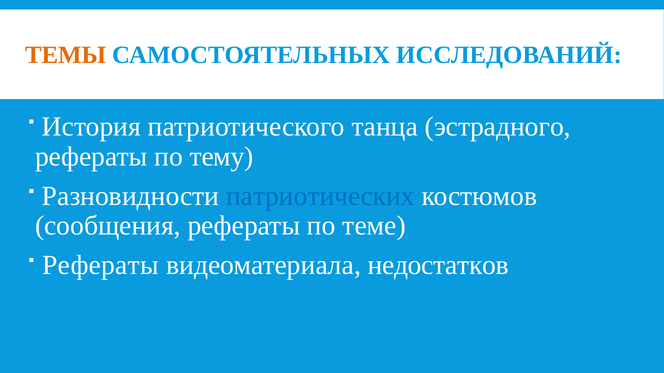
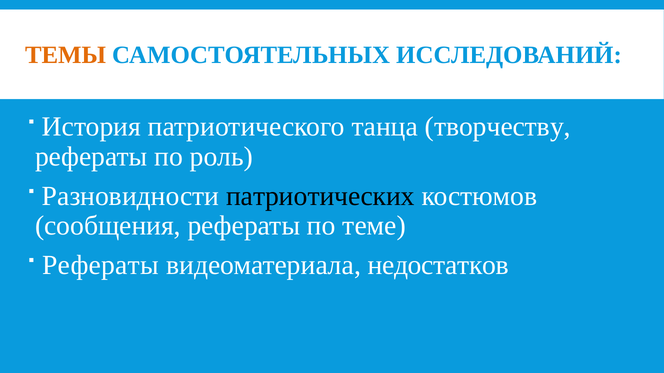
эстрадного: эстрадного -> творчеству (498, 127)
тему: тему -> роль (221, 157)
патриотических colour: blue -> black (320, 196)
